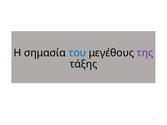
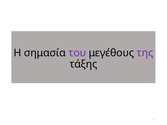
του colour: blue -> purple (77, 53)
